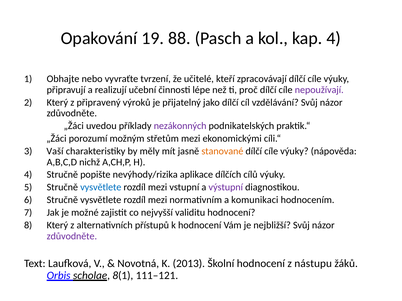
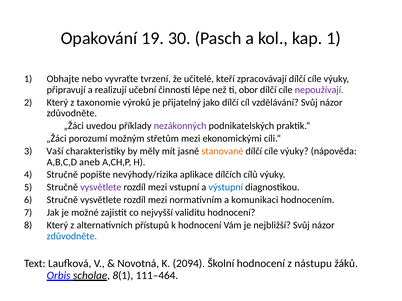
88: 88 -> 30 (179, 38)
kap 4: 4 -> 1 (334, 38)
proč: proč -> obor (248, 90)
připravený: připravený -> taxonomie (99, 103)
nichž: nichž -> aneb (90, 162)
vysvětlete colour: blue -> purple (101, 188)
výstupní colour: purple -> blue (226, 188)
zdůvodněte colour: purple -> blue (72, 236)
2013: 2013 -> 2094 (189, 264)
111–121: 111–121 -> 111–464 (157, 276)
